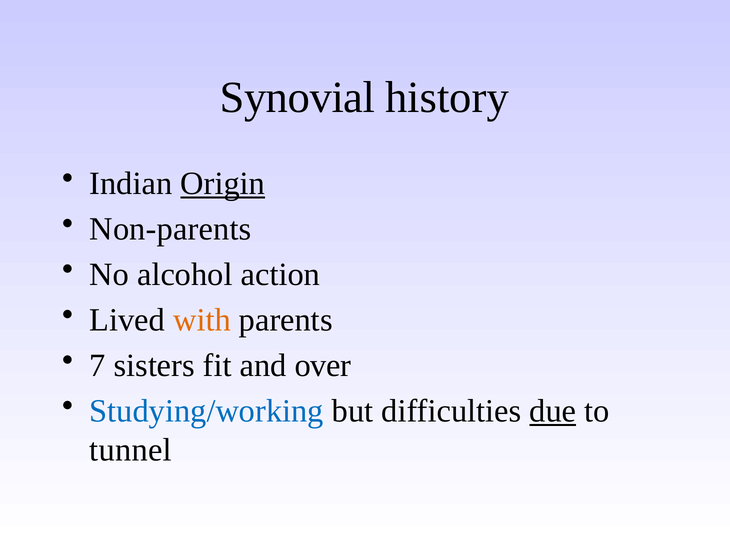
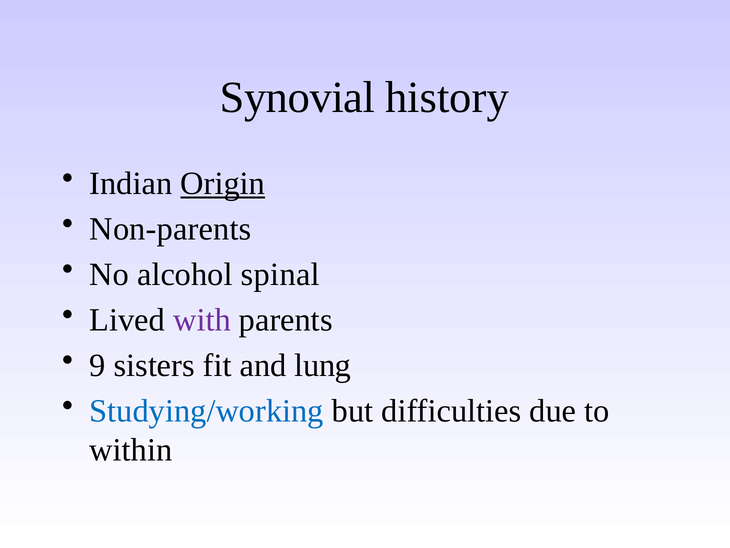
action: action -> spinal (280, 274)
with colour: orange -> purple (202, 320)
7: 7 -> 9 (98, 365)
over: over -> lung (323, 365)
due underline: present -> none (553, 411)
tunnel: tunnel -> within (131, 450)
